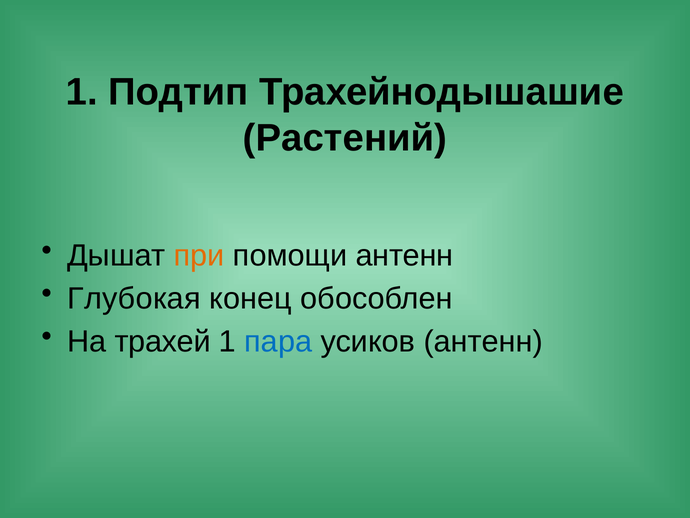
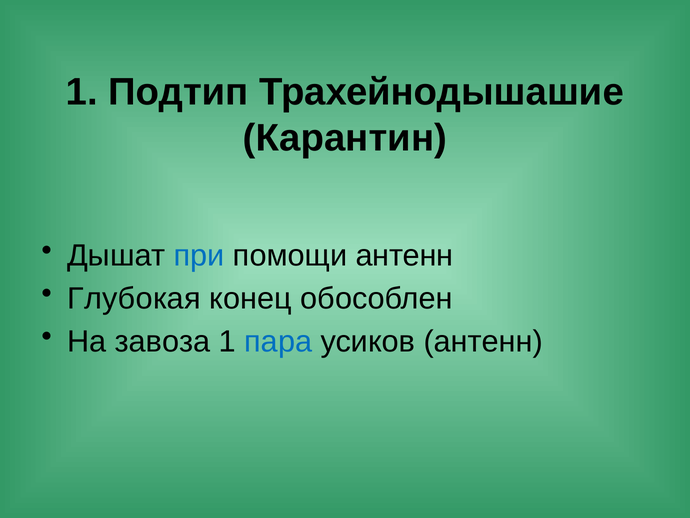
Растений: Растений -> Карантин (345, 138)
при colour: orange -> blue (199, 256)
трахей: трахей -> завоза (163, 341)
